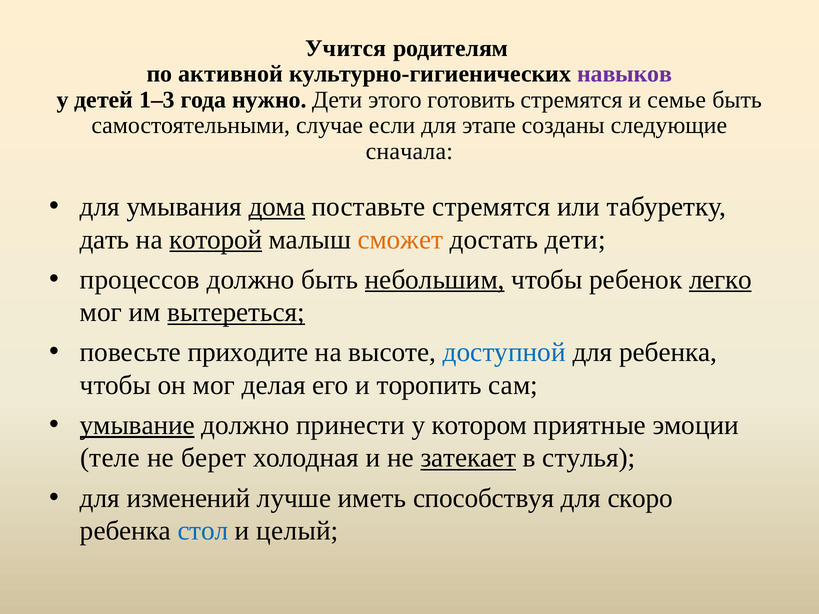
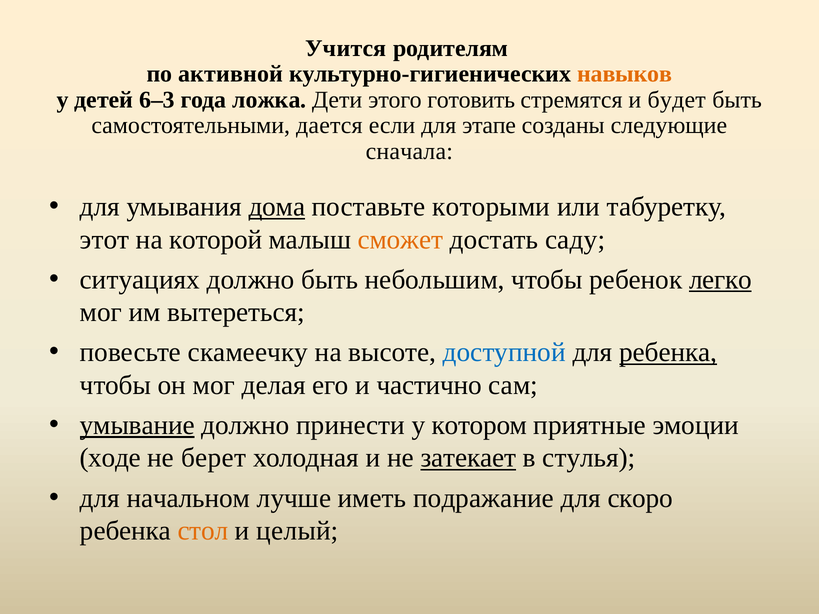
навыков colour: purple -> orange (625, 74)
1–3: 1–3 -> 6–3 (157, 100)
нужно: нужно -> ложка (269, 100)
семье: семье -> будет (677, 100)
случае: случае -> дается (329, 126)
поставьте стремятся: стремятся -> которыми (491, 207)
дать: дать -> этот (105, 240)
которой underline: present -> none (216, 240)
достать дети: дети -> саду (575, 240)
процессов: процессов -> ситуациях (140, 280)
небольшим underline: present -> none (435, 280)
вытереться underline: present -> none (236, 313)
приходите: приходите -> скамеечку (248, 353)
ребенка underline: none -> present (668, 353)
торопить: торопить -> частично (429, 385)
теле: теле -> ходе (110, 458)
изменений: изменений -> начальном (188, 498)
способствуя: способствуя -> подражание (484, 498)
стол colour: blue -> orange (203, 531)
